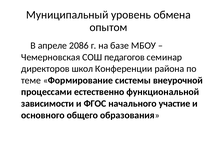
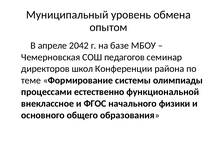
2086: 2086 -> 2042 (79, 46)
внеурочной: внеурочной -> олимпиады (178, 80)
зависимости: зависимости -> внеклассное (48, 103)
участие: участие -> физики (174, 103)
